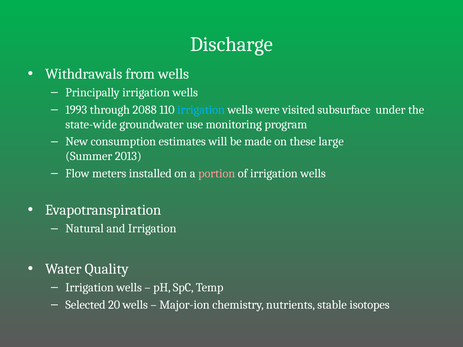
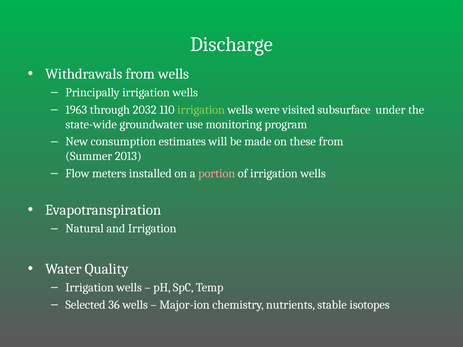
1993: 1993 -> 1963 (76, 110)
2088: 2088 -> 2032 (145, 110)
irrigation colour: light blue -> light green (201, 110)
these large: large -> from (331, 142)
20: 20 -> 36 (114, 305)
